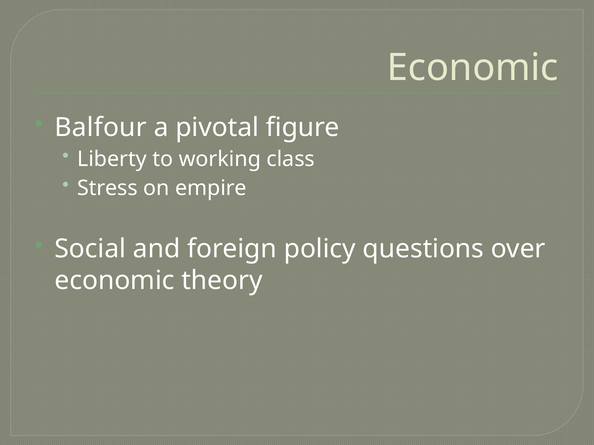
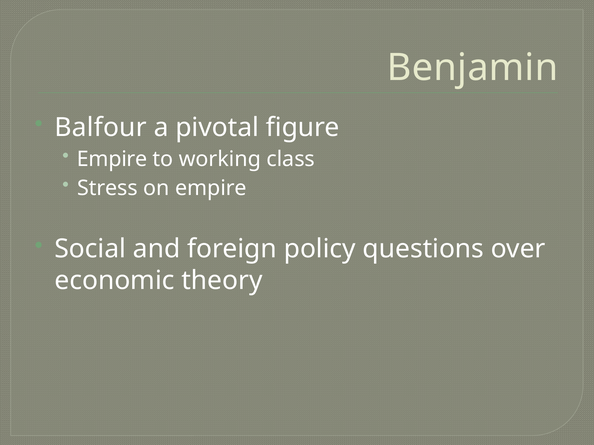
Economic: Economic -> Benjamin (473, 68)
Liberty: Liberty -> Empire (112, 159)
